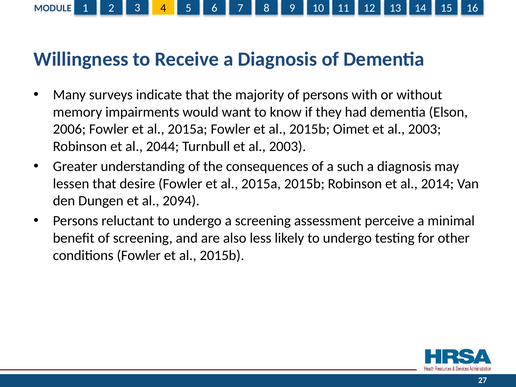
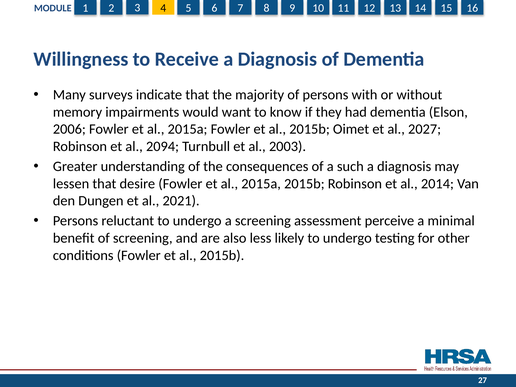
Oimet et al 2003: 2003 -> 2027 (425, 129)
2044: 2044 -> 2094 (162, 146)
2094: 2094 -> 2021 (181, 201)
